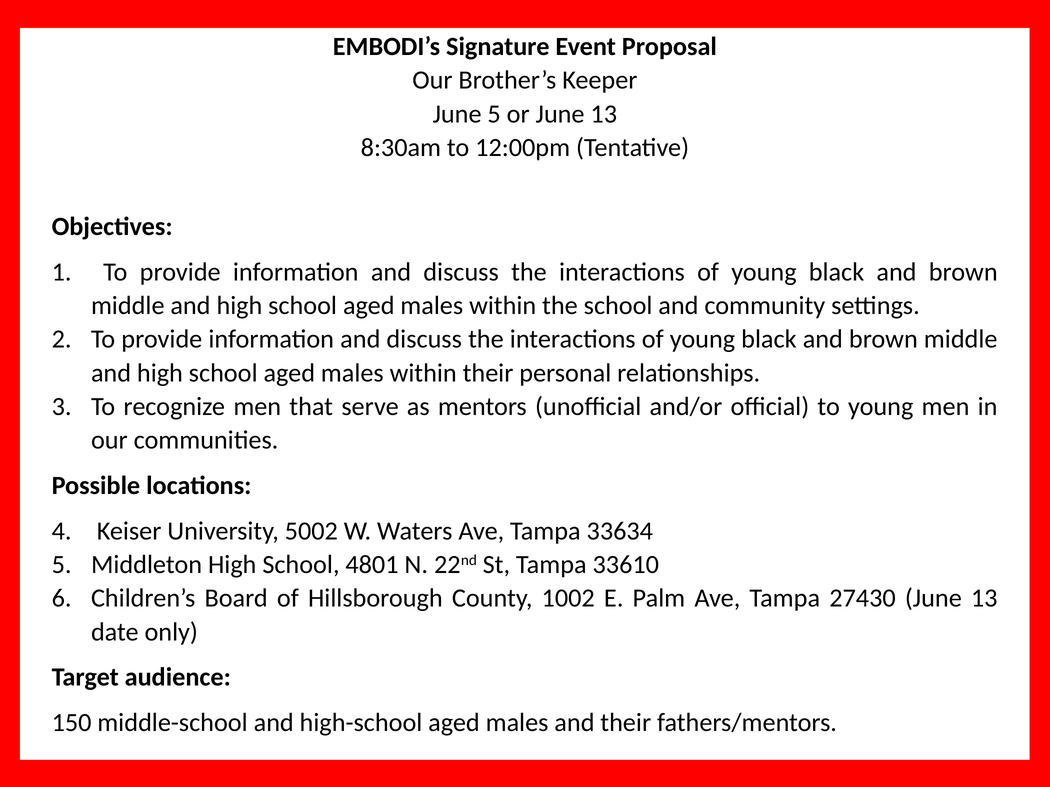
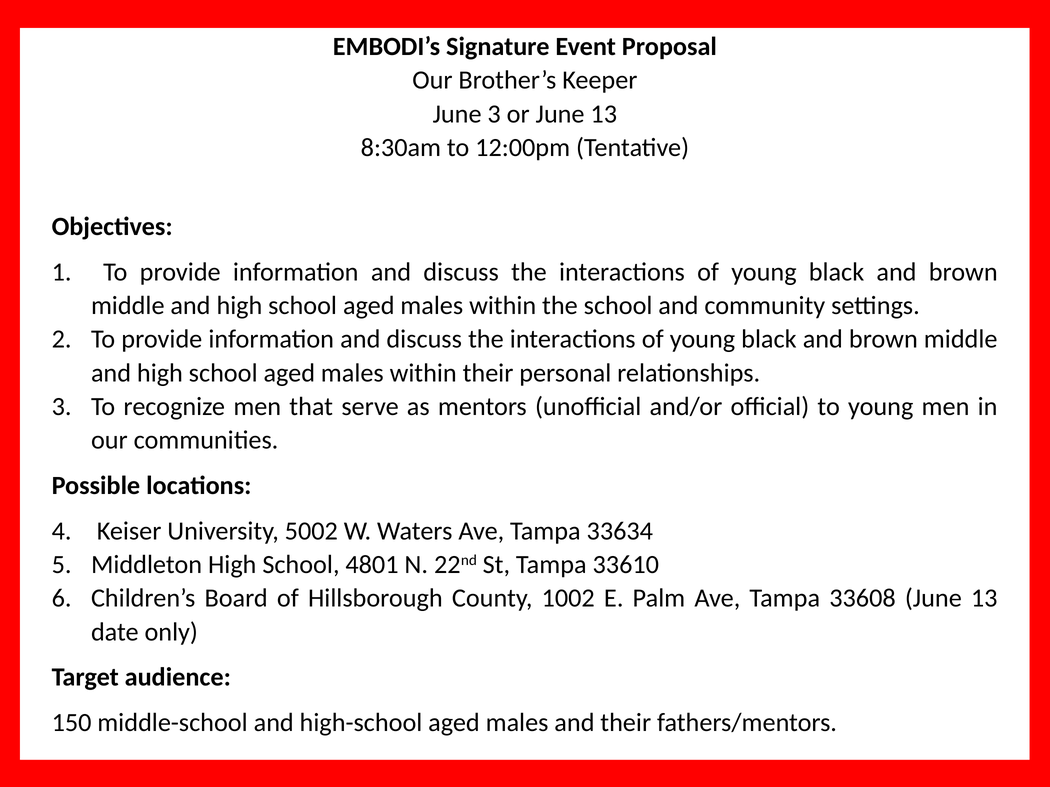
June 5: 5 -> 3 (494, 114)
27430: 27430 -> 33608 (862, 599)
